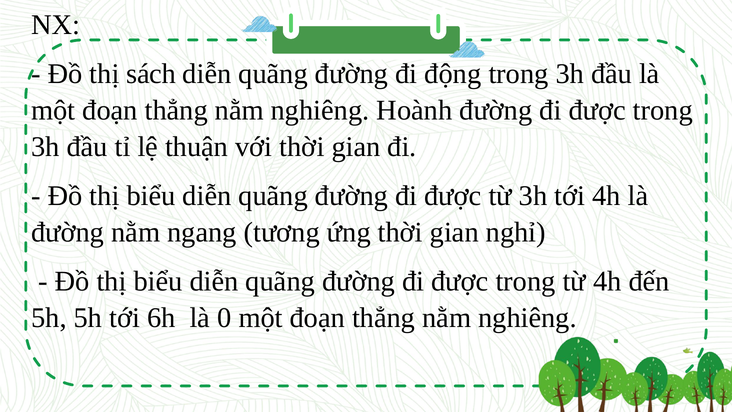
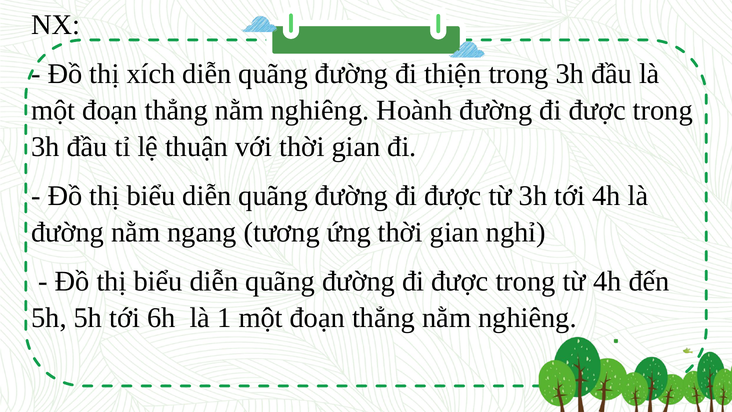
sách: sách -> xích (151, 74)
động: động -> thiện (453, 74)
0: 0 -> 1 (224, 318)
